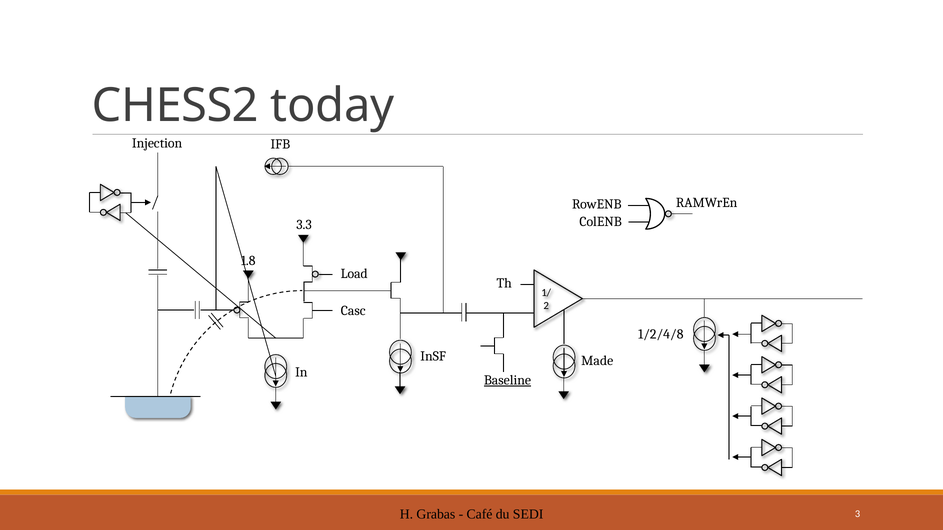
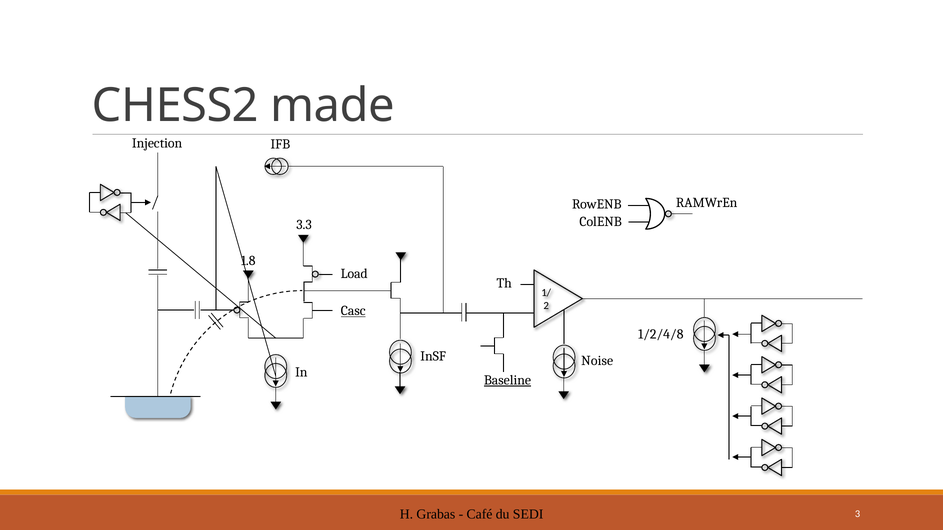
today: today -> made (333, 106)
Casc underline: none -> present (353, 311)
Made: Made -> Noise (597, 361)
